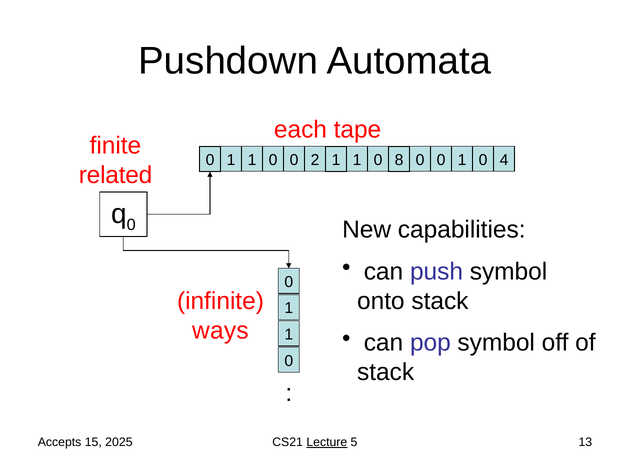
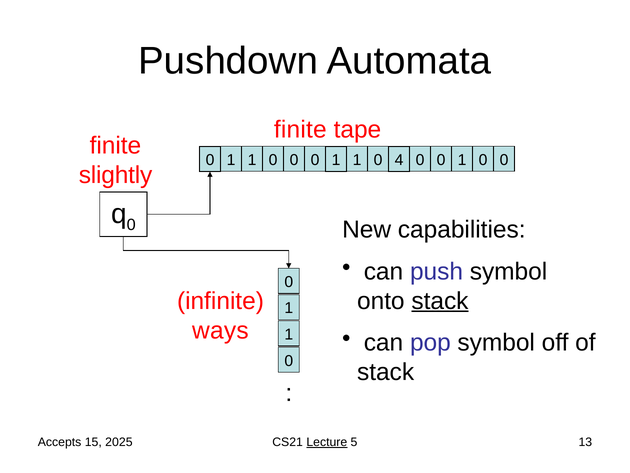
each: each -> finite (300, 130)
0 0 2: 2 -> 0 (315, 160)
8: 8 -> 4 (399, 160)
0 1 0 4: 4 -> 0 (504, 160)
related: related -> slightly (116, 175)
stack underline: none -> present (440, 301)
